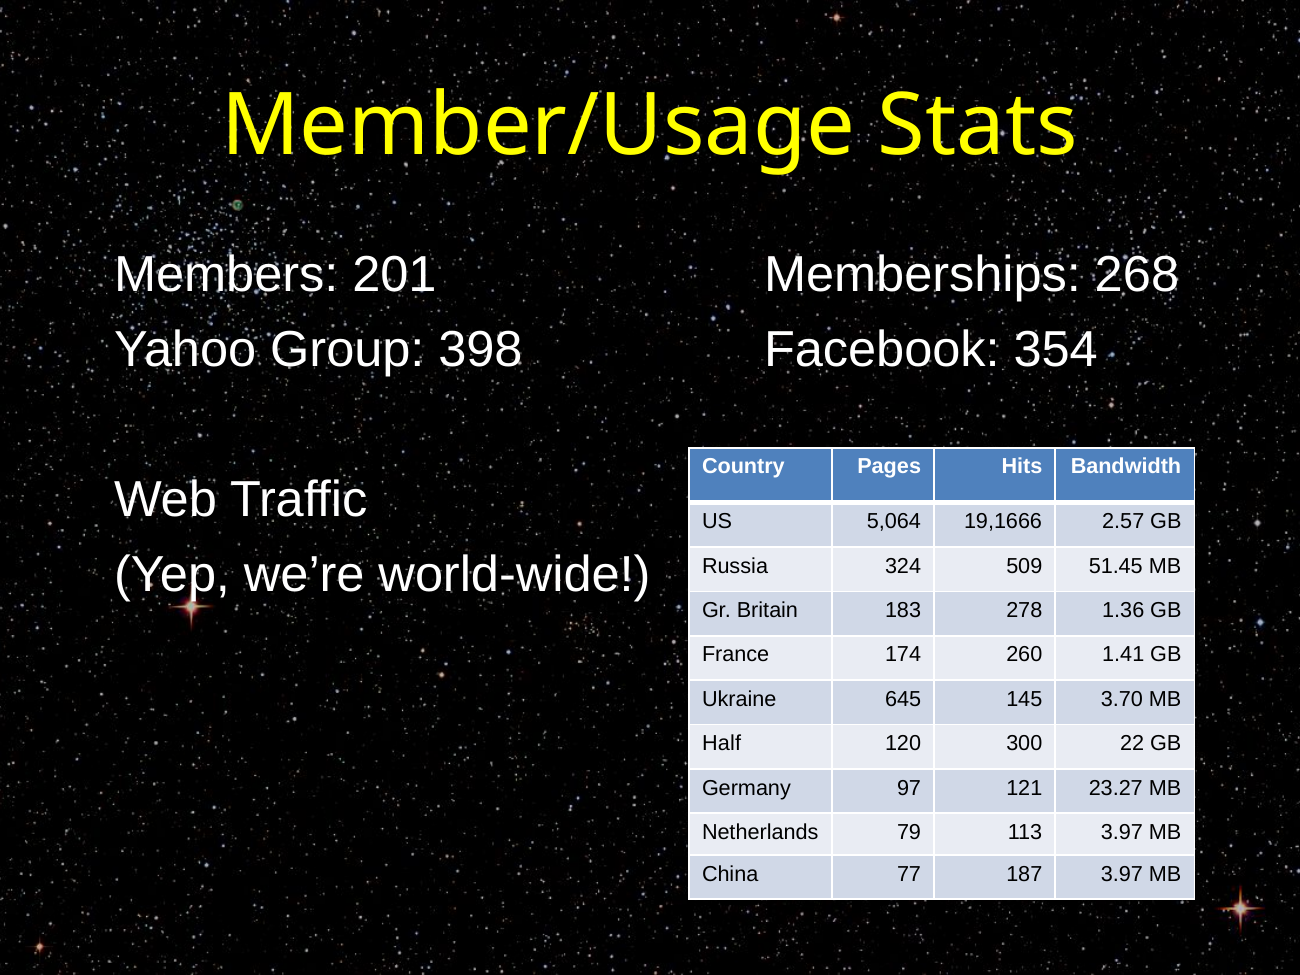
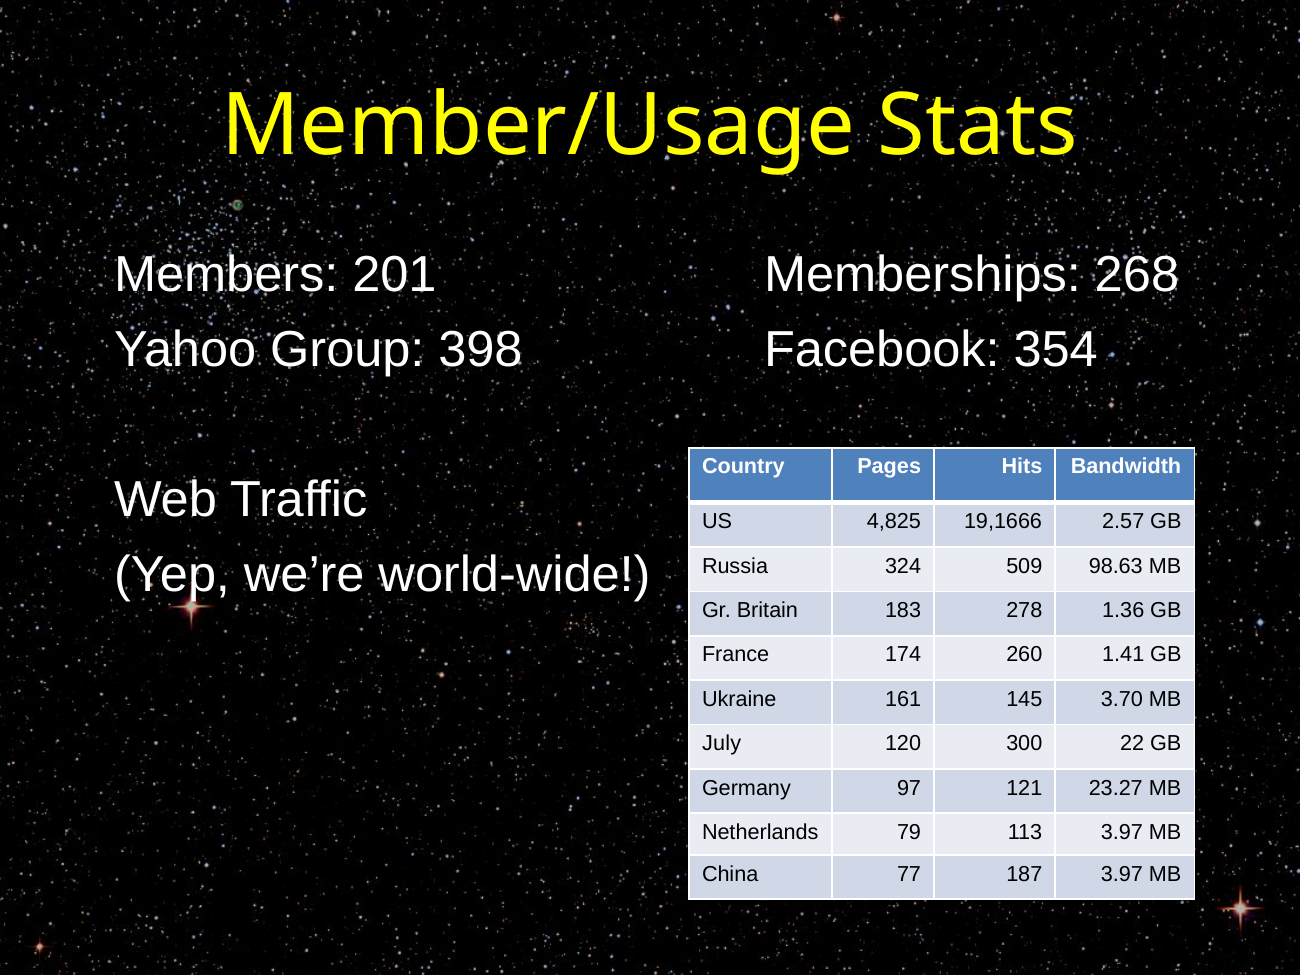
5,064: 5,064 -> 4,825 (894, 522)
51.45: 51.45 -> 98.63 (1116, 566)
645: 645 -> 161 (903, 699)
Half: Half -> July (722, 744)
